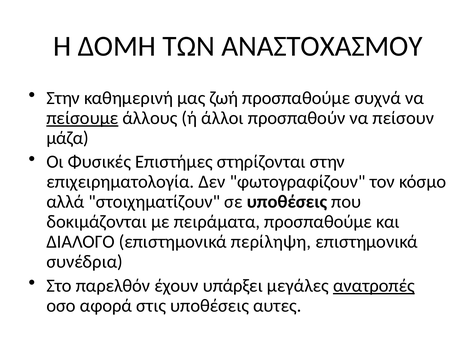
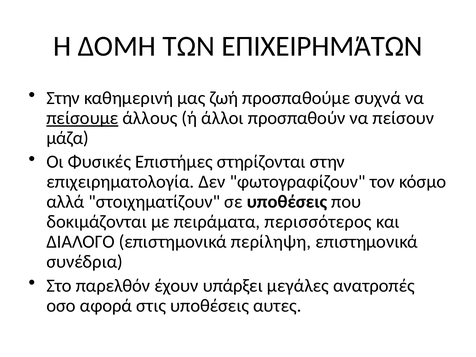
ΑΝΑΣΤΟΧΑΣΜΟΥ: ΑΝΑΣΤΟΧΑΣΜΟΥ -> ΕΠΙΧΕΙΡΗΜΆΤΩΝ (322, 46)
πειράματα προσπαθούμε: προσπαθούμε -> περισσότερος (318, 222)
ανατροπές underline: present -> none (374, 286)
